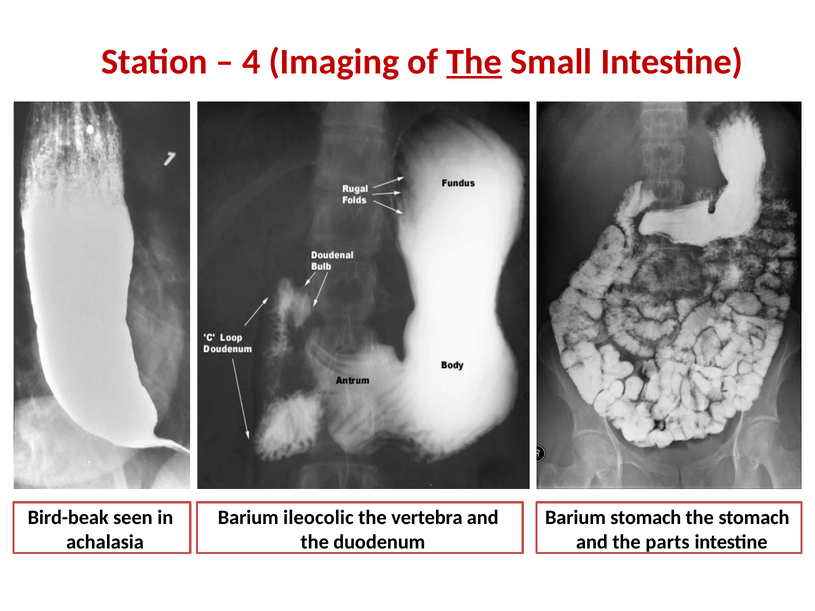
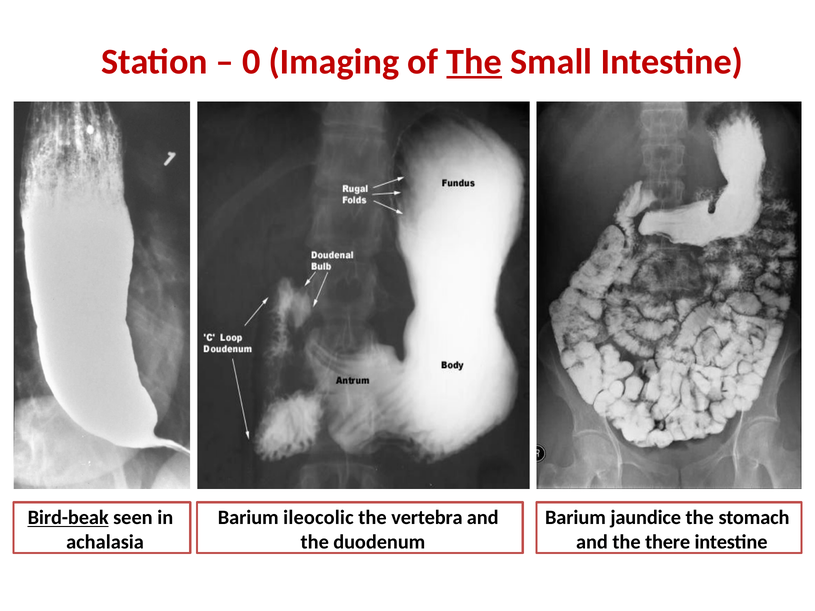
4: 4 -> 0 (251, 62)
Bird-beak underline: none -> present (68, 518)
Barium stomach: stomach -> jaundice (646, 518)
parts: parts -> there (668, 542)
